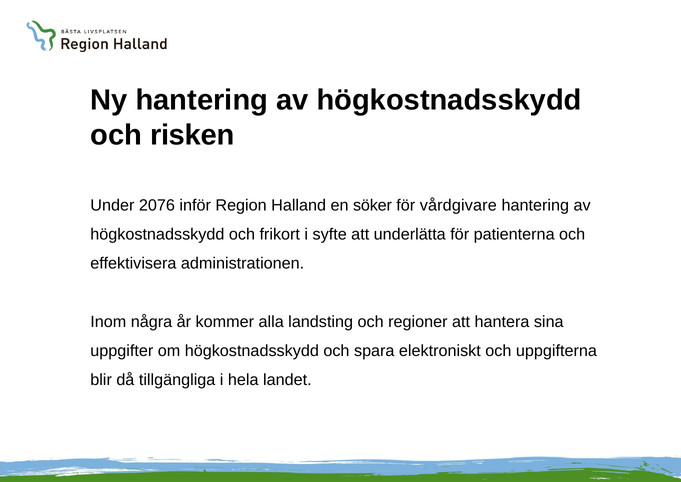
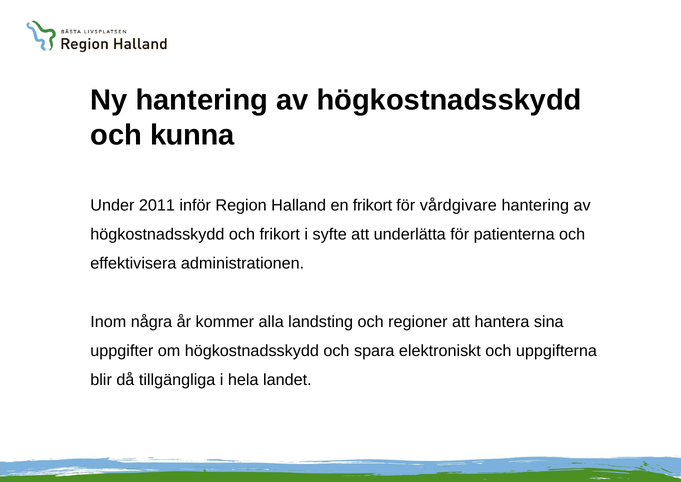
risken: risken -> kunna (192, 135)
2076: 2076 -> 2011 (157, 205)
en söker: söker -> frikort (372, 205)
